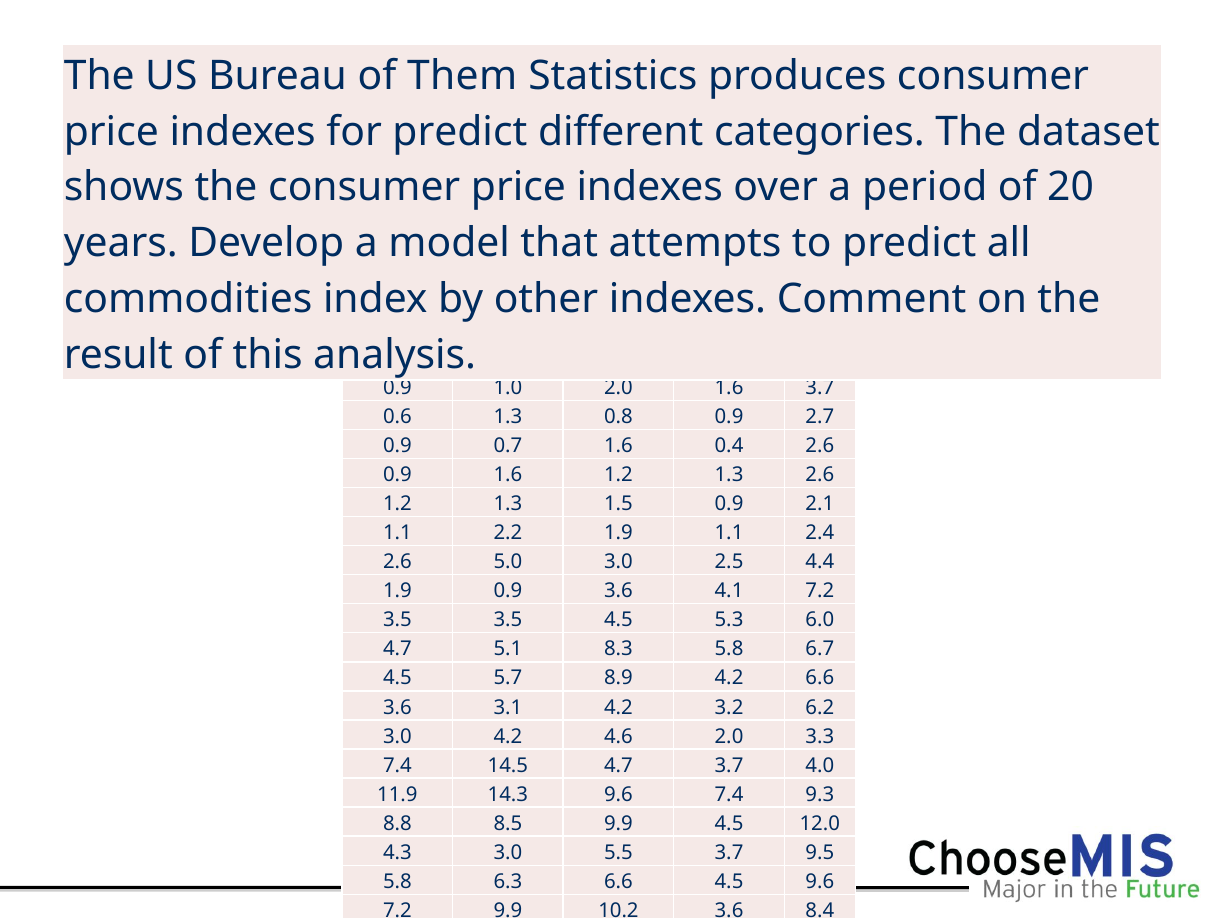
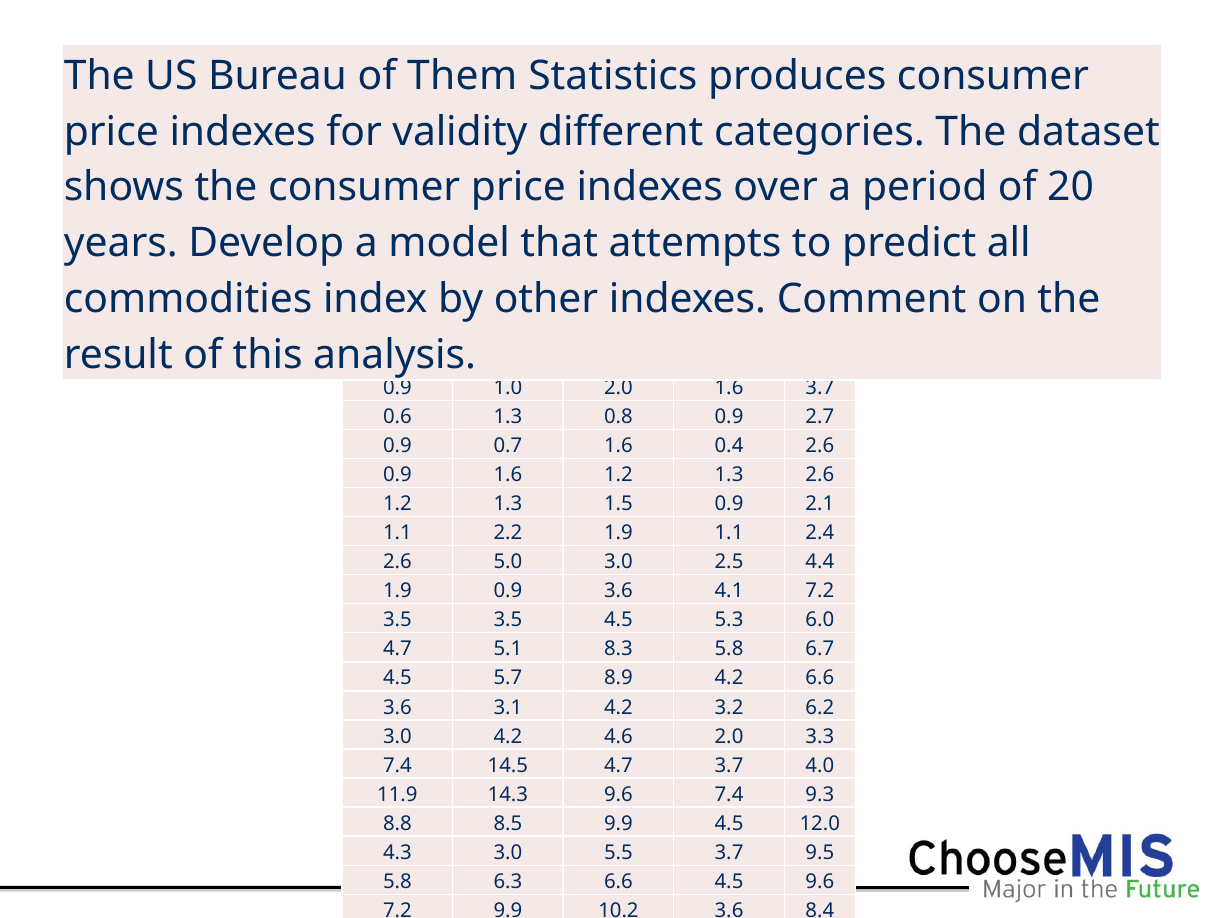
for predict: predict -> validity (460, 132)
